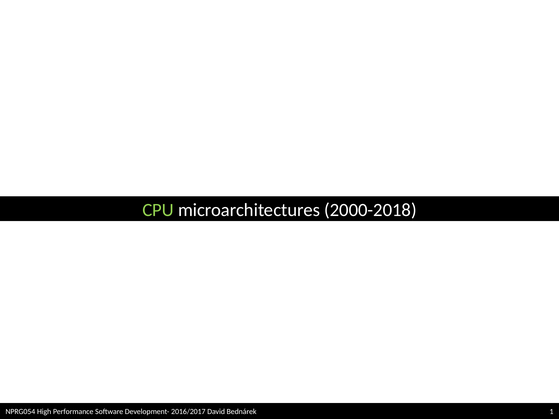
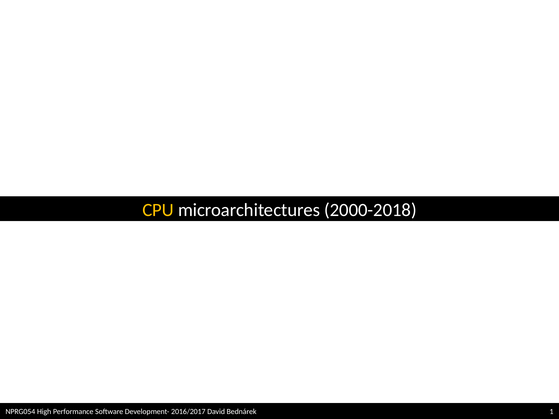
CPU colour: light green -> yellow (158, 210)
